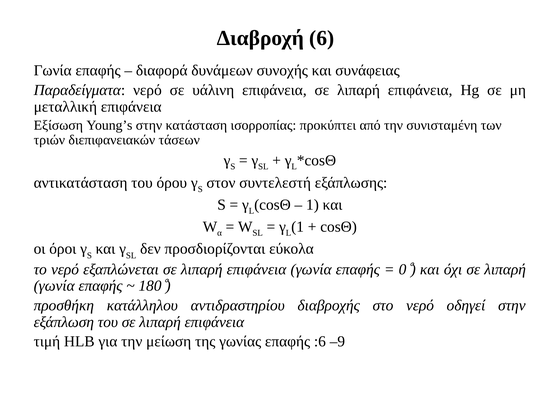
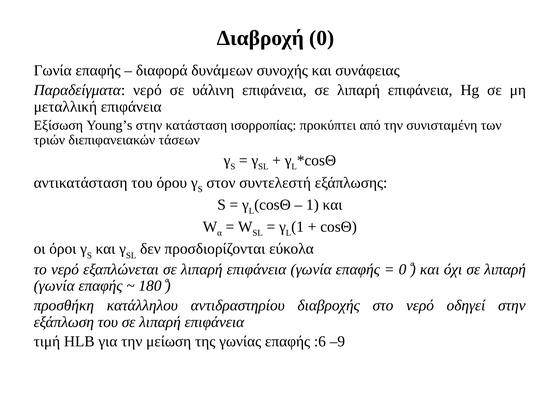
6: 6 -> 0 (322, 38)
